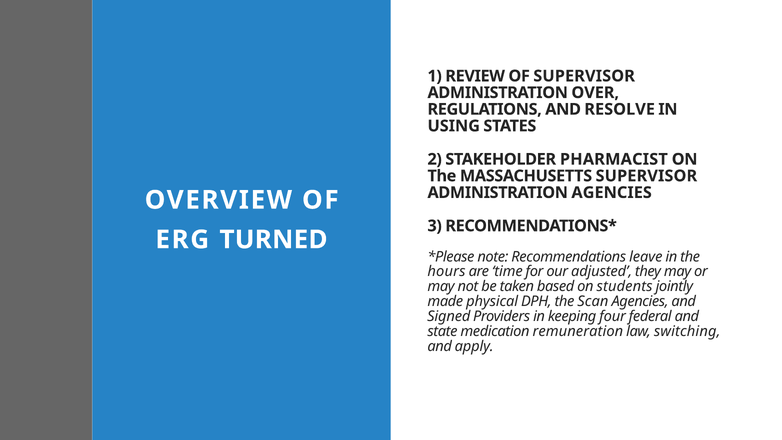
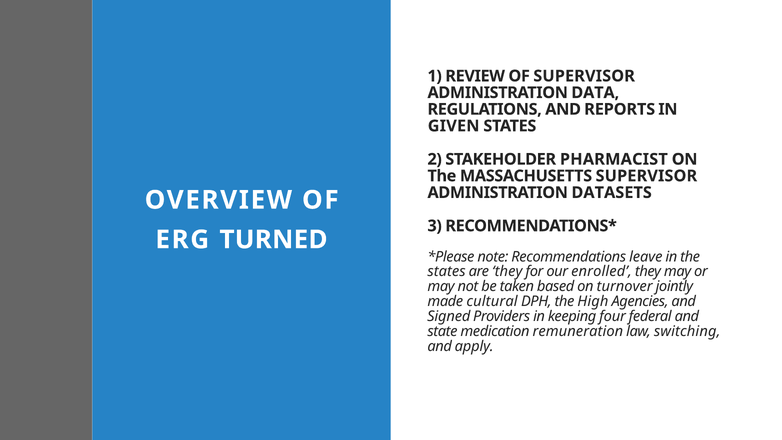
OVER: OVER -> DATA (595, 93)
RESOLVE: RESOLVE -> REPORTS (620, 109)
USING: USING -> GIVEN (454, 126)
ADMINISTRATION AGENCIES: AGENCIES -> DATASETS (612, 193)
hours: hours -> states (447, 272)
are time: time -> they (507, 272)
adjusted: adjusted -> enrolled (601, 272)
students: students -> turnover (625, 287)
physical: physical -> cultural (492, 302)
Scan: Scan -> High (593, 302)
